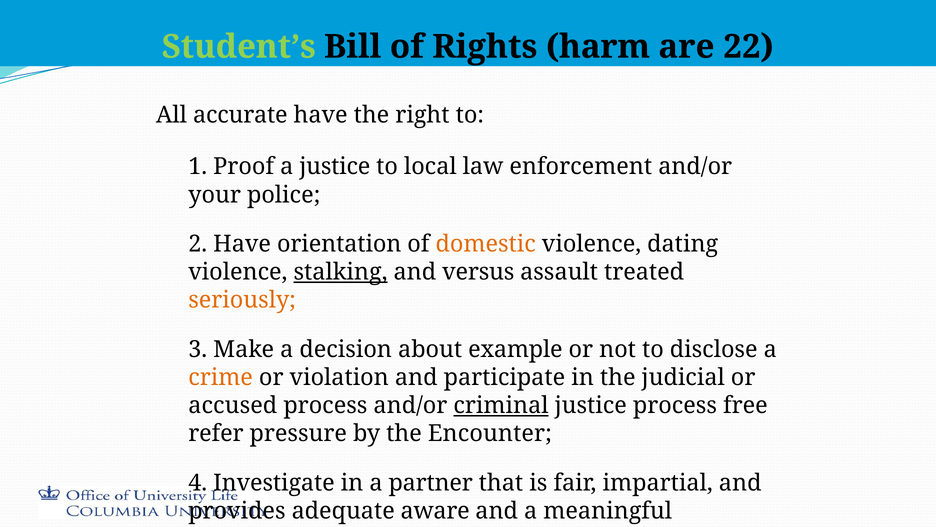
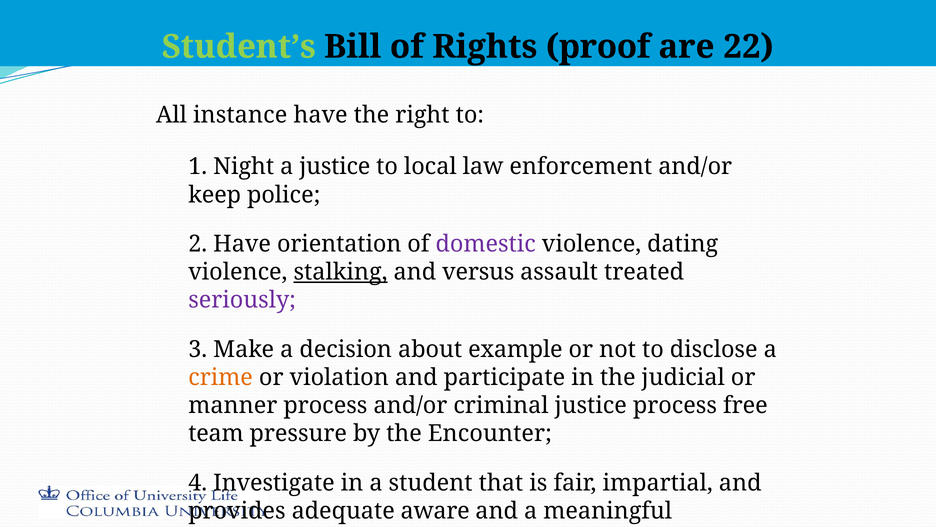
harm: harm -> proof (598, 47)
accurate: accurate -> instance (240, 115)
Proof: Proof -> Night (244, 167)
your: your -> keep (215, 195)
domestic colour: orange -> purple (486, 244)
seriously colour: orange -> purple (242, 300)
accused: accused -> manner (233, 405)
criminal underline: present -> none (501, 405)
refer: refer -> team (216, 433)
partner: partner -> student (431, 482)
